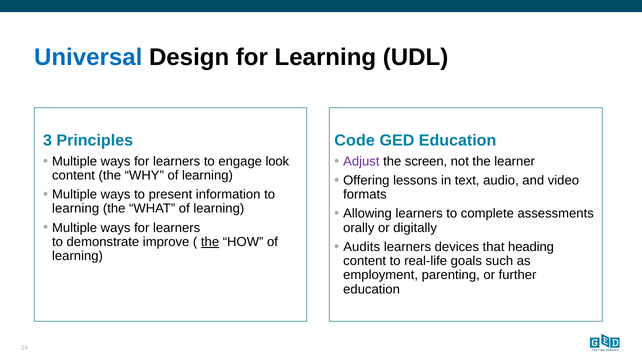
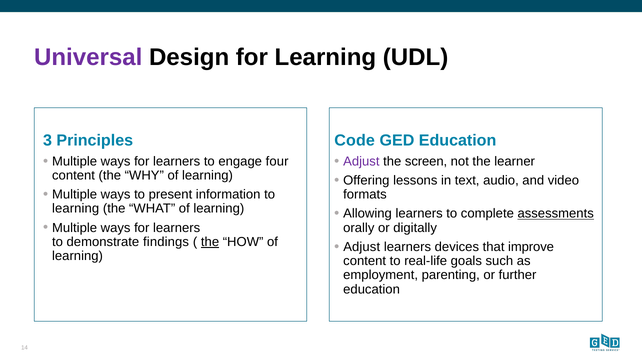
Universal colour: blue -> purple (88, 57)
look: look -> four (277, 161)
assessments underline: none -> present (556, 214)
improve: improve -> findings (166, 242)
Audits: Audits -> Adjust (362, 247)
heading: heading -> improve (531, 247)
